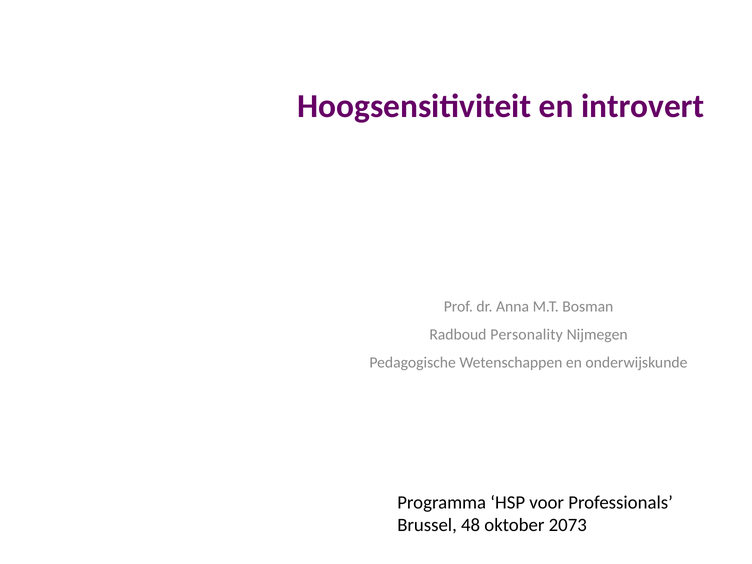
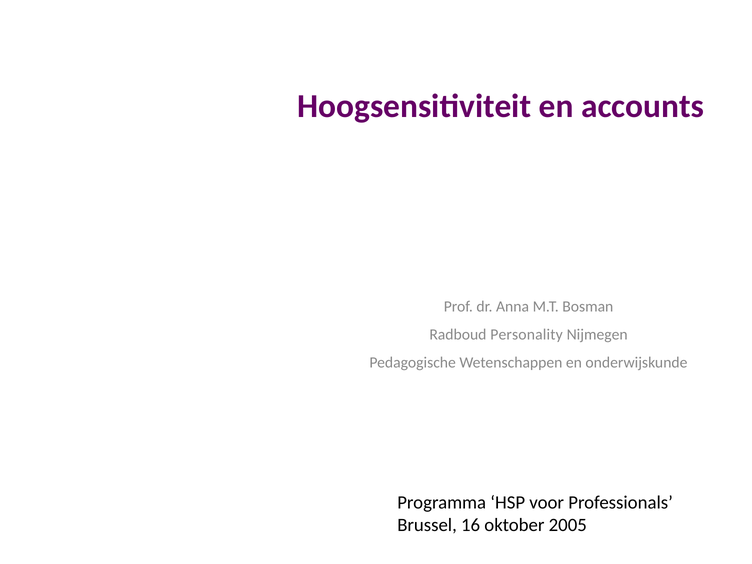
introvert: introvert -> accounts (643, 106)
48: 48 -> 16 (471, 525)
2073: 2073 -> 2005 (568, 525)
